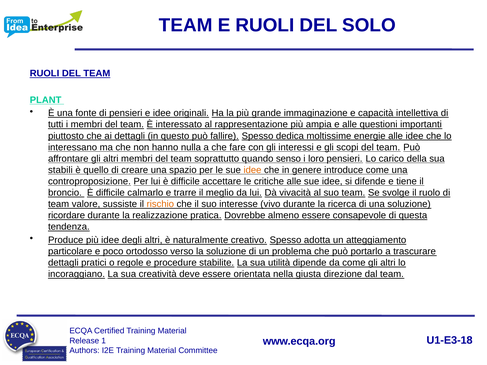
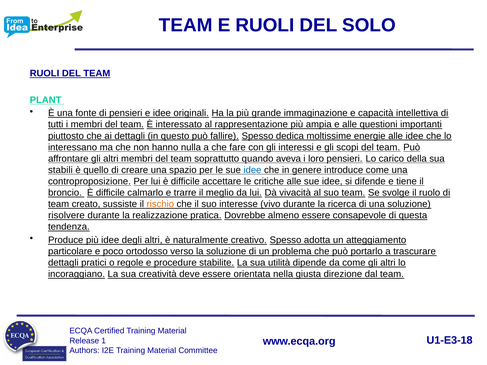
senso: senso -> aveva (288, 159)
idee colour: orange -> blue (252, 170)
valore: valore -> creato (86, 204)
ricordare: ricordare -> risolvere (66, 216)
